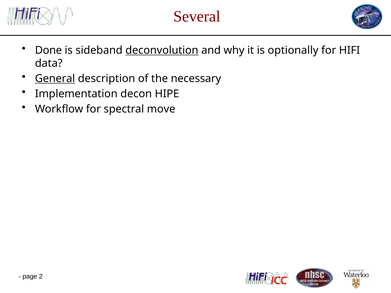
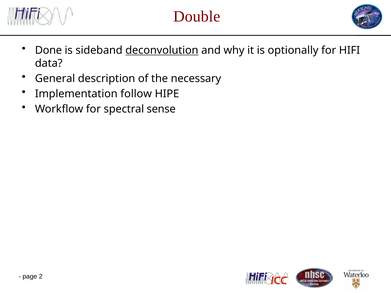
Several: Several -> Double (197, 16)
General underline: present -> none (55, 79)
decon: decon -> follow (136, 94)
move: move -> sense (161, 109)
